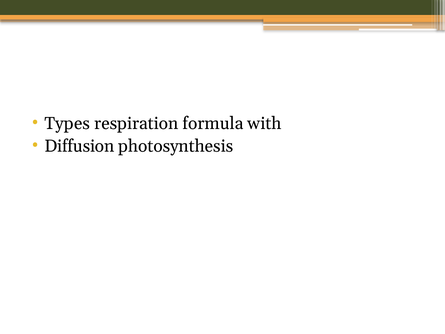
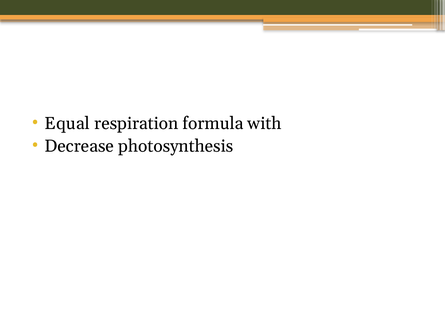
Types: Types -> Equal (67, 123)
Diffusion: Diffusion -> Decrease (79, 146)
